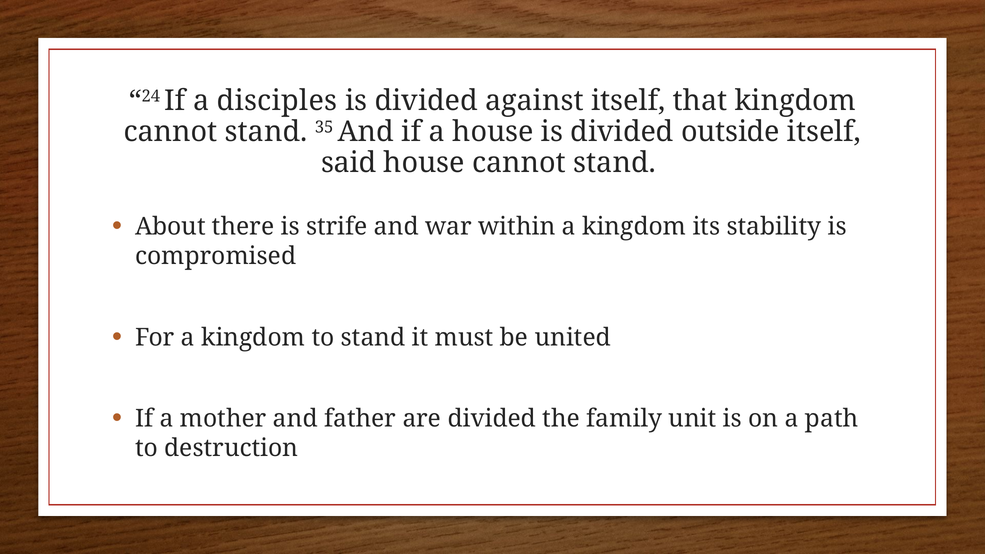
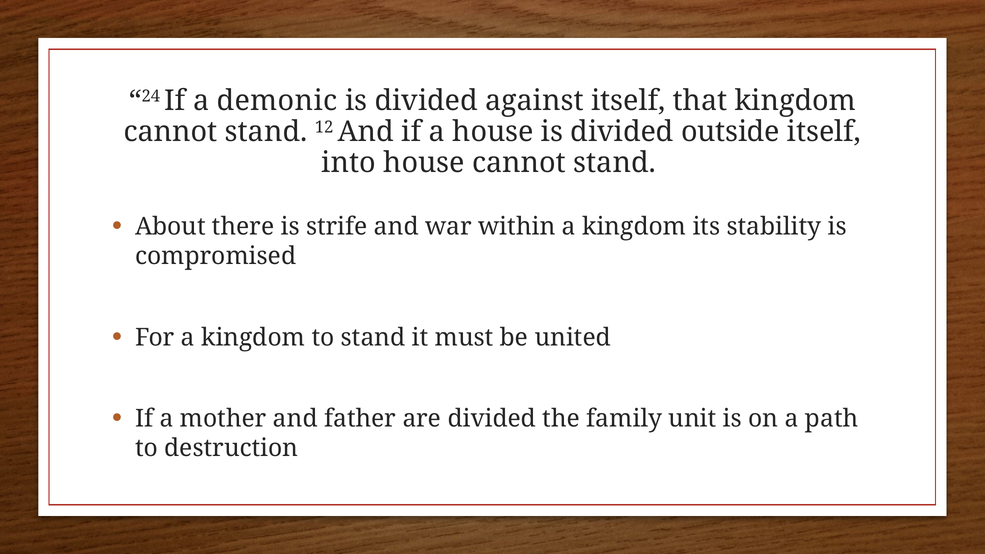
disciples: disciples -> demonic (277, 101)
35: 35 -> 12 (324, 127)
said: said -> into (349, 163)
